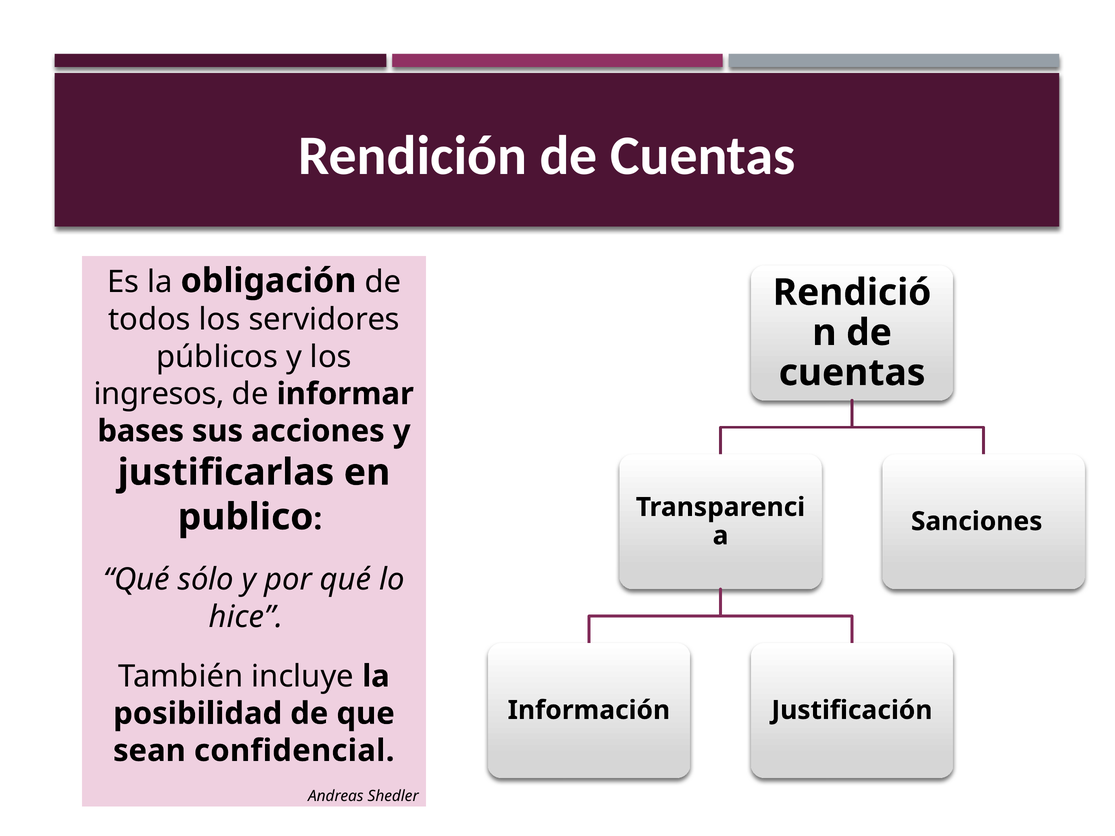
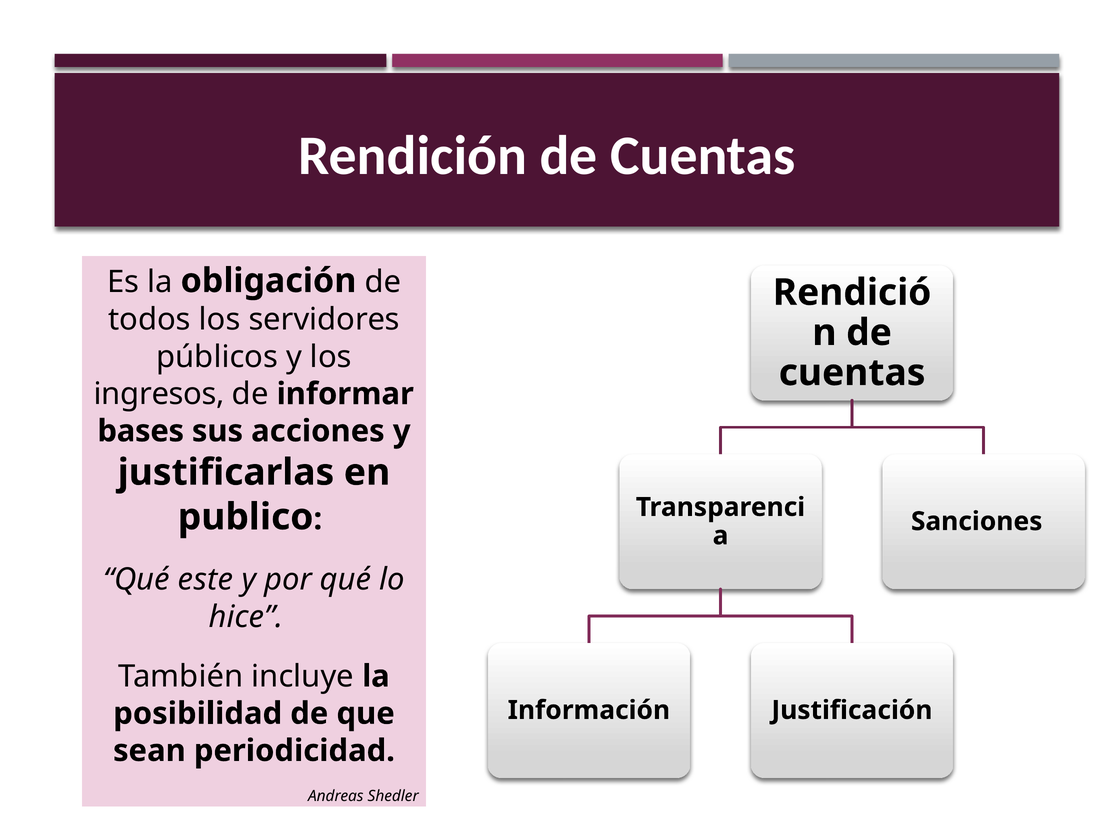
sólo: sólo -> este (206, 580)
confidencial: confidencial -> periodicidad (294, 751)
